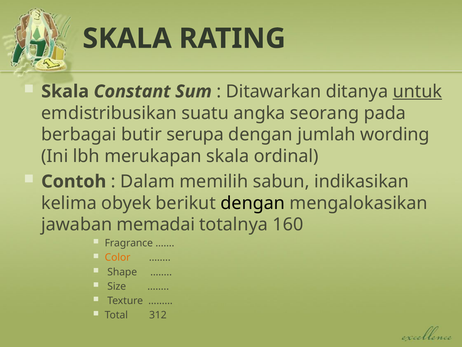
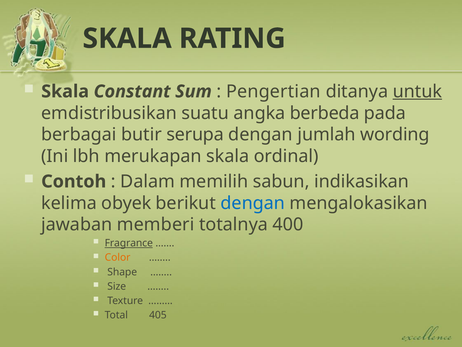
Ditawarkan: Ditawarkan -> Pengertian (273, 91)
seorang: seorang -> berbeda (325, 113)
dengan colour: black -> blue (253, 203)
memadai: memadai -> memberi (156, 224)
160: 160 -> 400 (288, 224)
Fragrance underline: none -> present (129, 243)
312: 312 -> 405 (158, 315)
